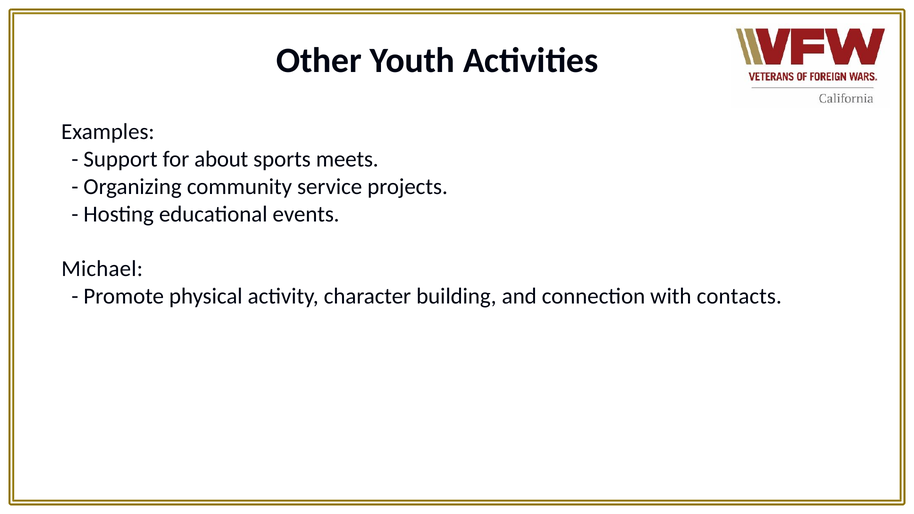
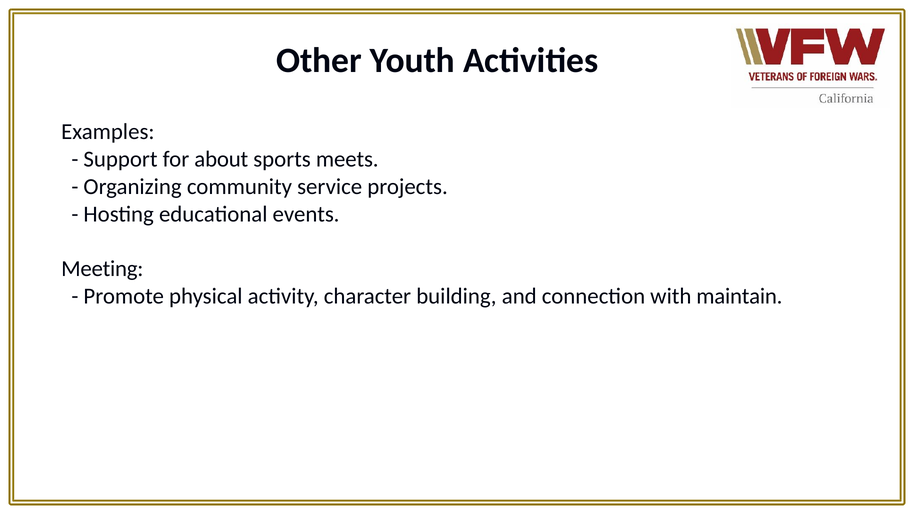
Michael: Michael -> Meeting (102, 269)
contacts: contacts -> maintain (739, 296)
